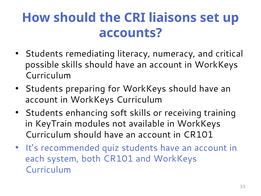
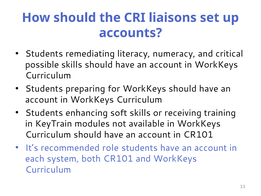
quiz: quiz -> role (110, 148)
